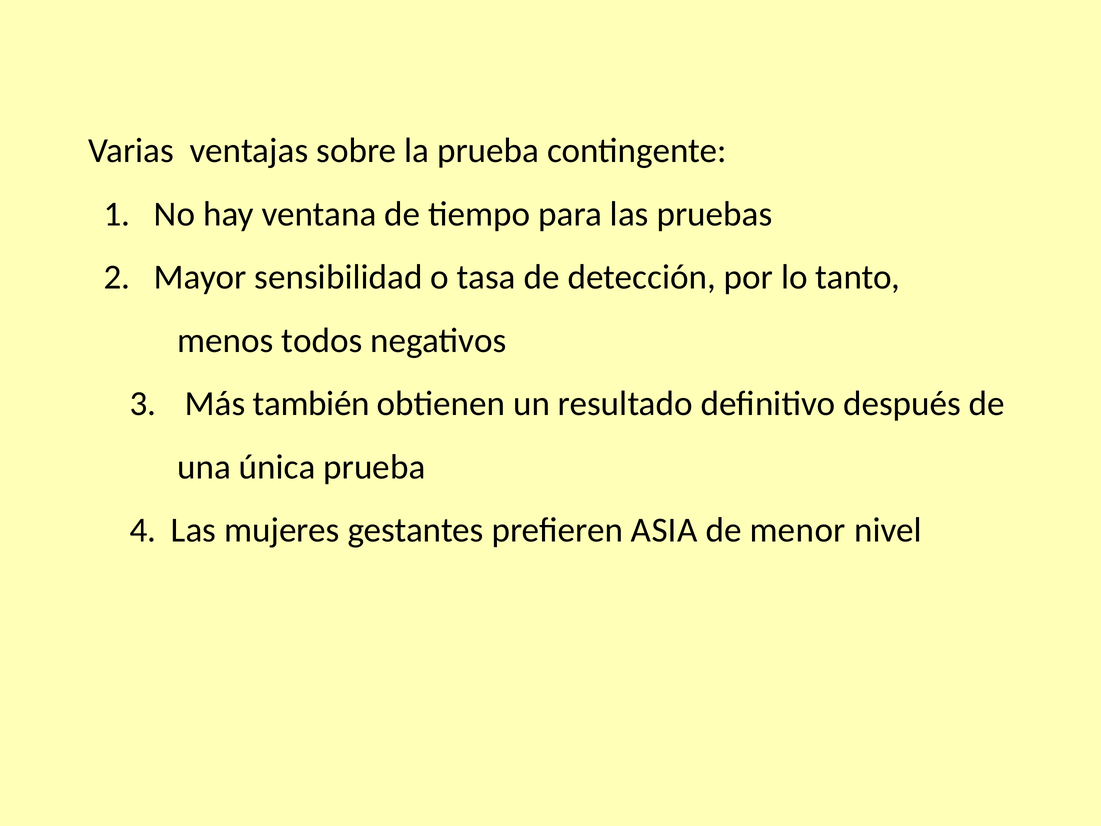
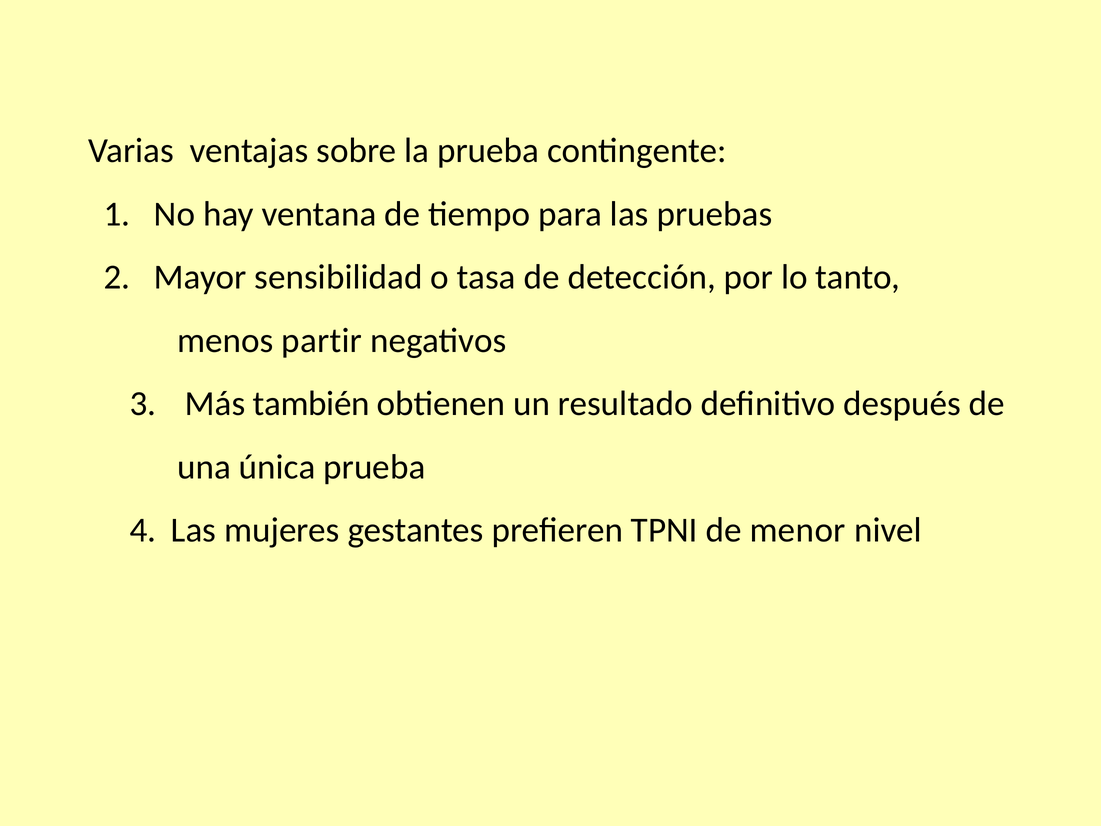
todos: todos -> partir (322, 341)
ASIA: ASIA -> TPNI (664, 530)
